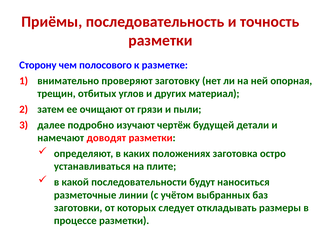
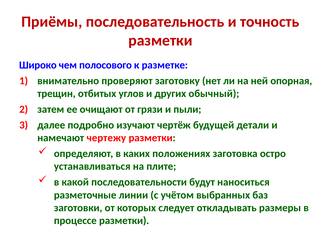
Сторону: Сторону -> Широко (38, 65)
материал: материал -> обычный (214, 93)
доводят: доводят -> чертежу (106, 138)
